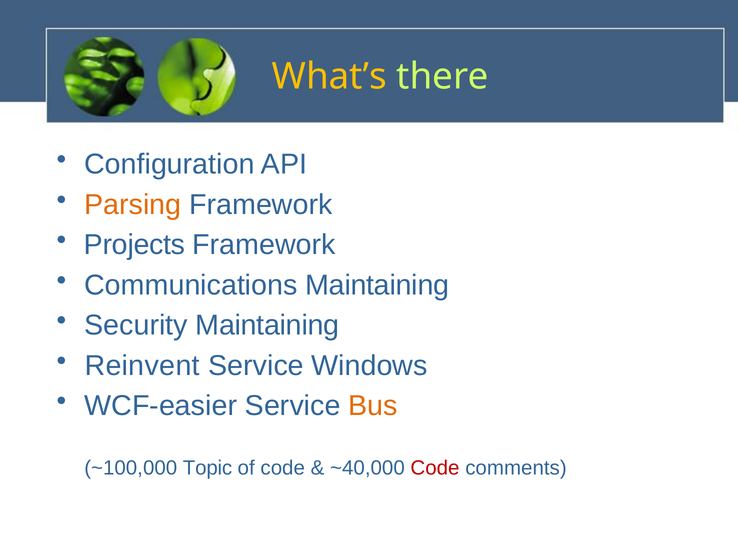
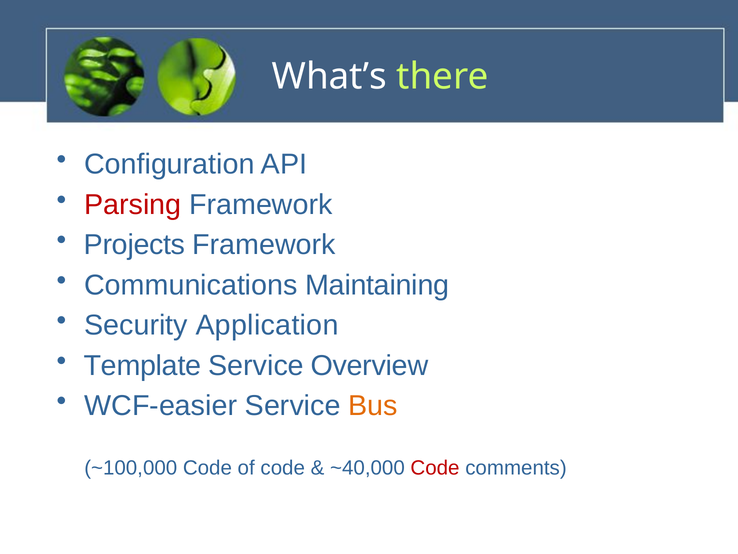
What’s colour: yellow -> white (329, 76)
Parsing colour: orange -> red (133, 205)
Security Maintaining: Maintaining -> Application (267, 325)
Reinvent: Reinvent -> Template (142, 365)
Windows: Windows -> Overview (370, 365)
~100,000 Topic: Topic -> Code (207, 467)
